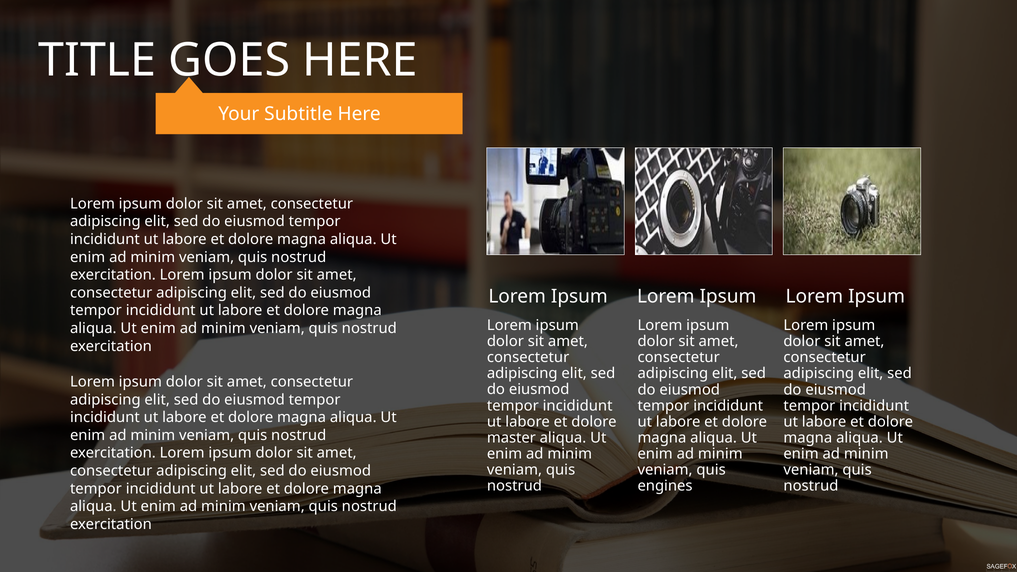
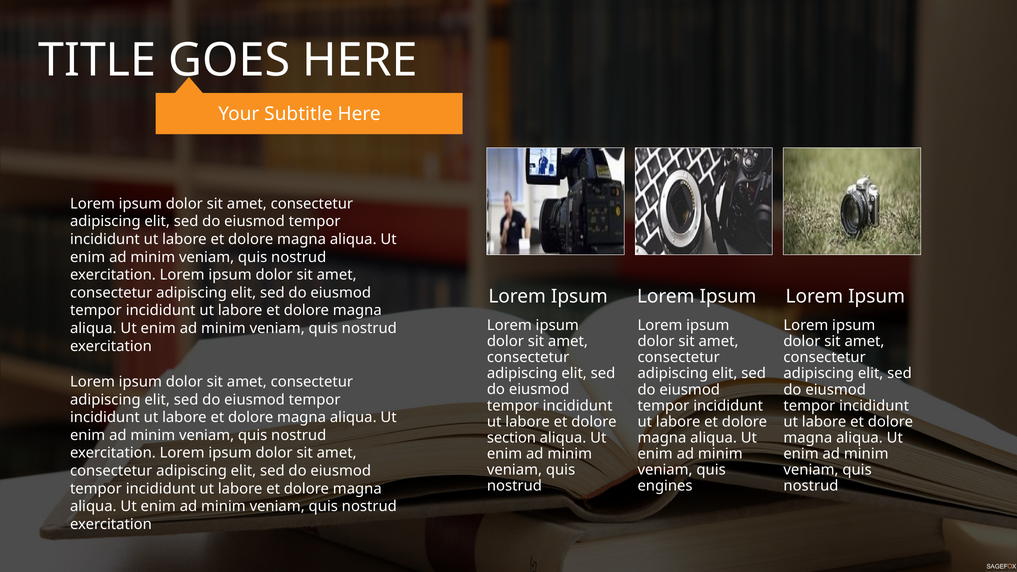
master: master -> section (511, 438)
